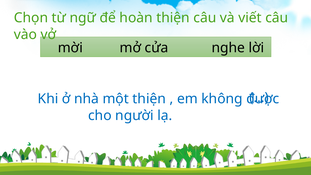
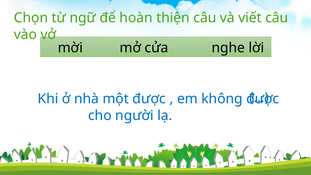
một thiện: thiện -> được (149, 99)
